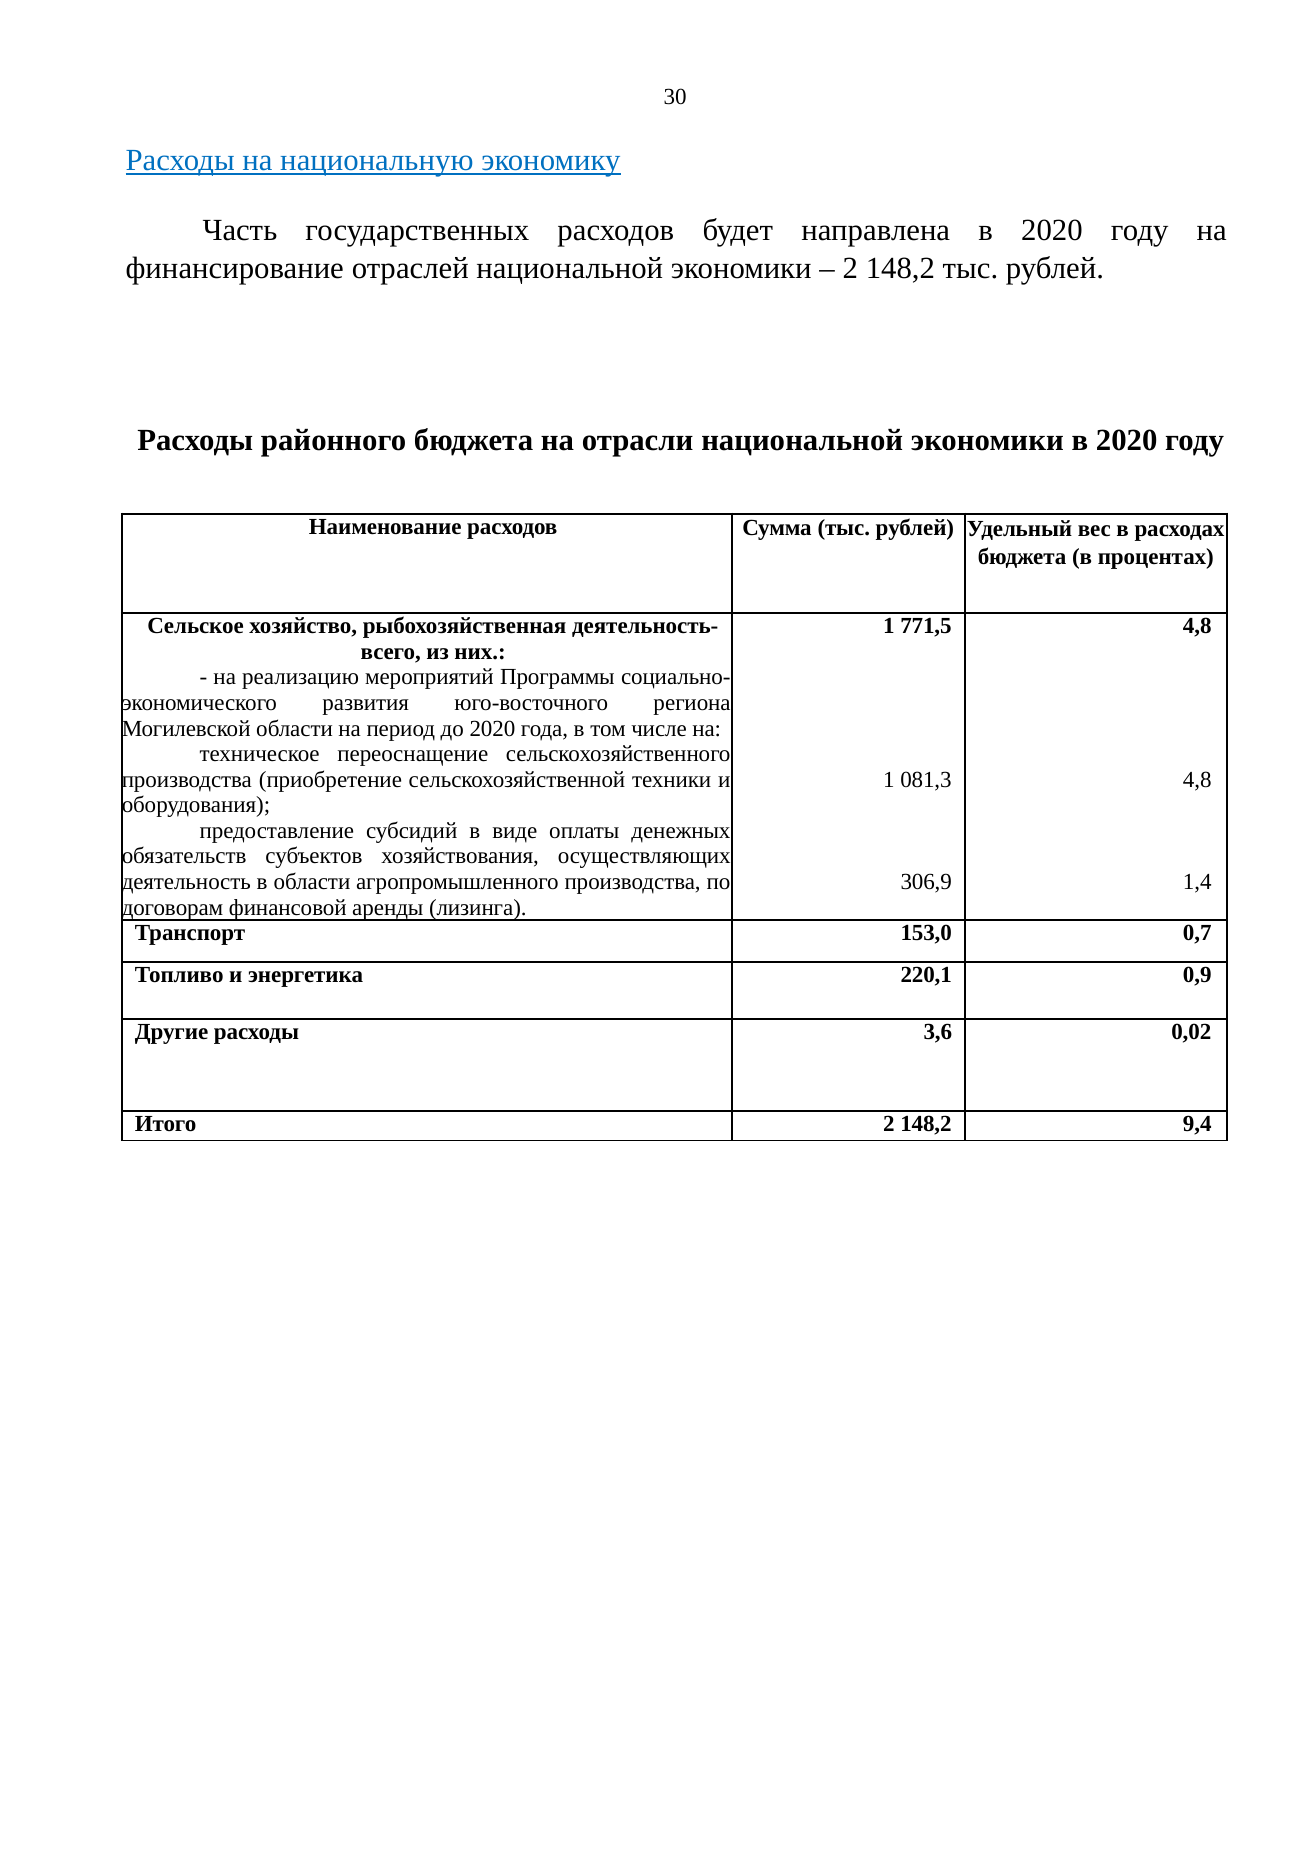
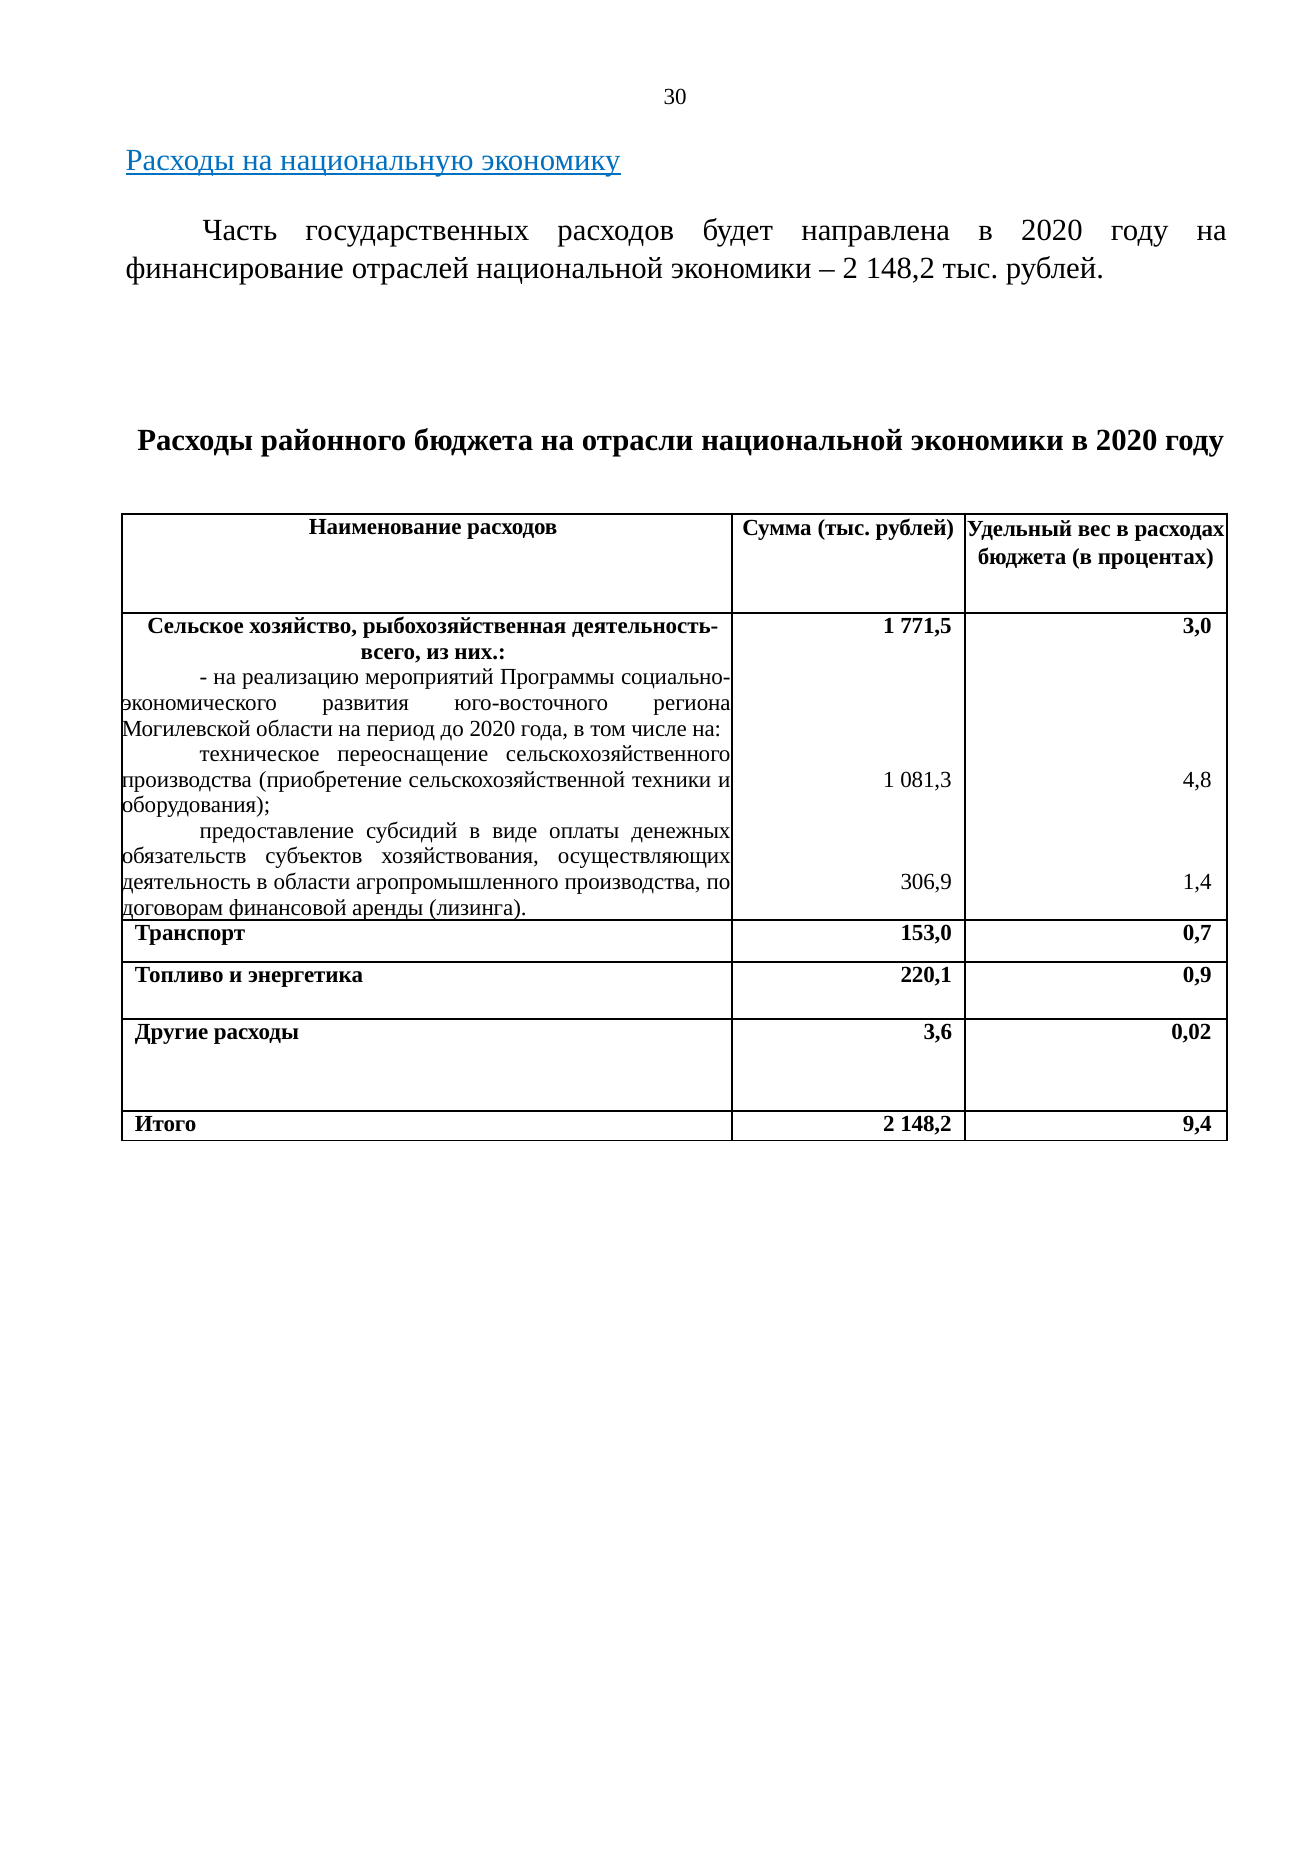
4,8: 4,8 -> 3,0 (1197, 626)
